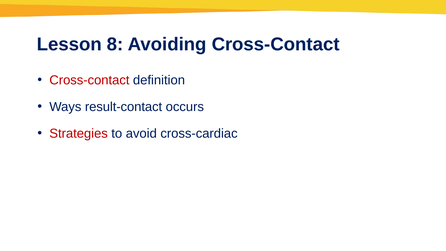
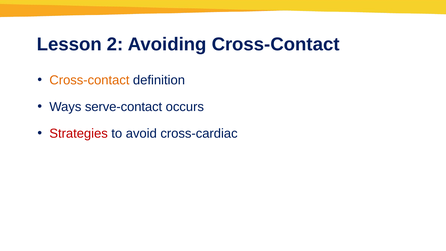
8: 8 -> 2 (115, 45)
Cross-contact colour: red -> orange (89, 80)
result-contact: result-contact -> serve-contact (124, 107)
